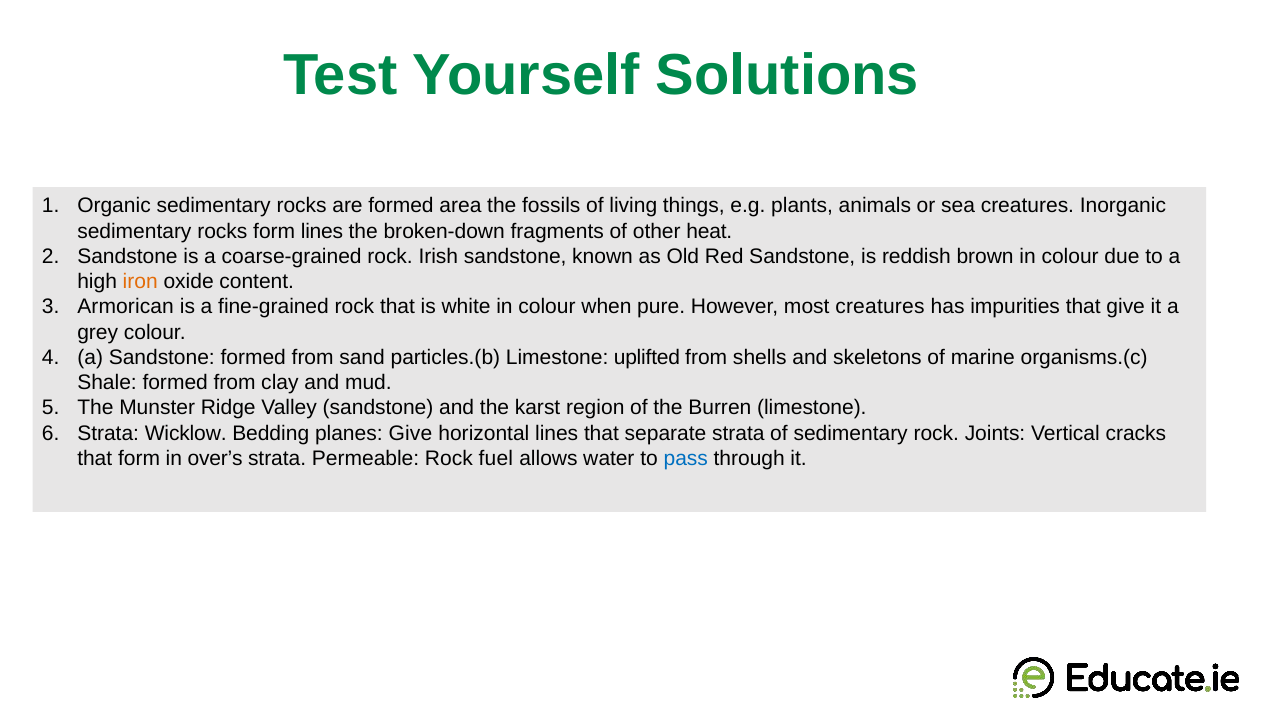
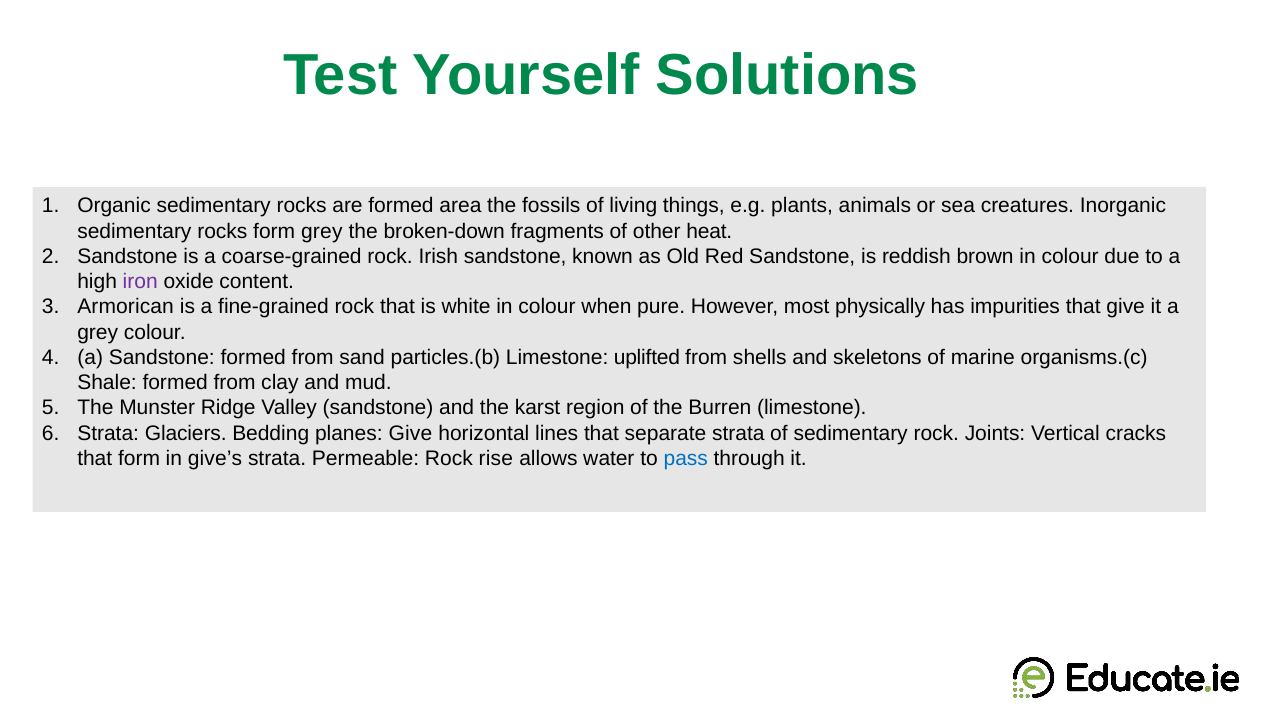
form lines: lines -> grey (322, 231)
iron colour: orange -> purple (140, 282)
most creatures: creatures -> physically (880, 307)
Wicklow: Wicklow -> Glaciers (186, 433)
over’s: over’s -> give’s (215, 458)
fuel: fuel -> rise (496, 458)
